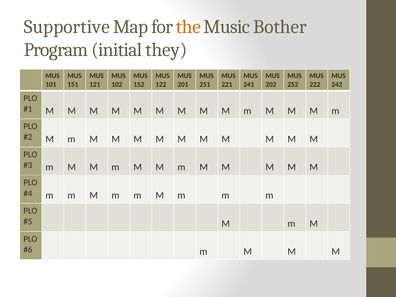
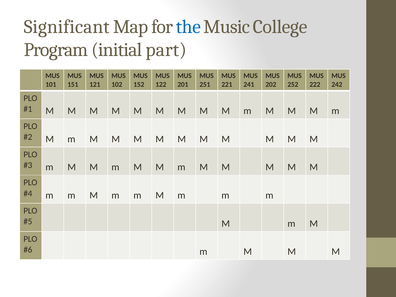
Supportive: Supportive -> Significant (67, 27)
the colour: orange -> blue (188, 27)
Bother: Bother -> College (280, 27)
they: they -> part (166, 50)
